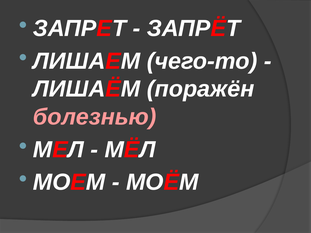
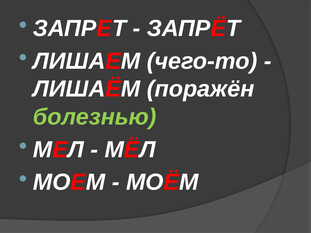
болезнью colour: pink -> light green (95, 117)
